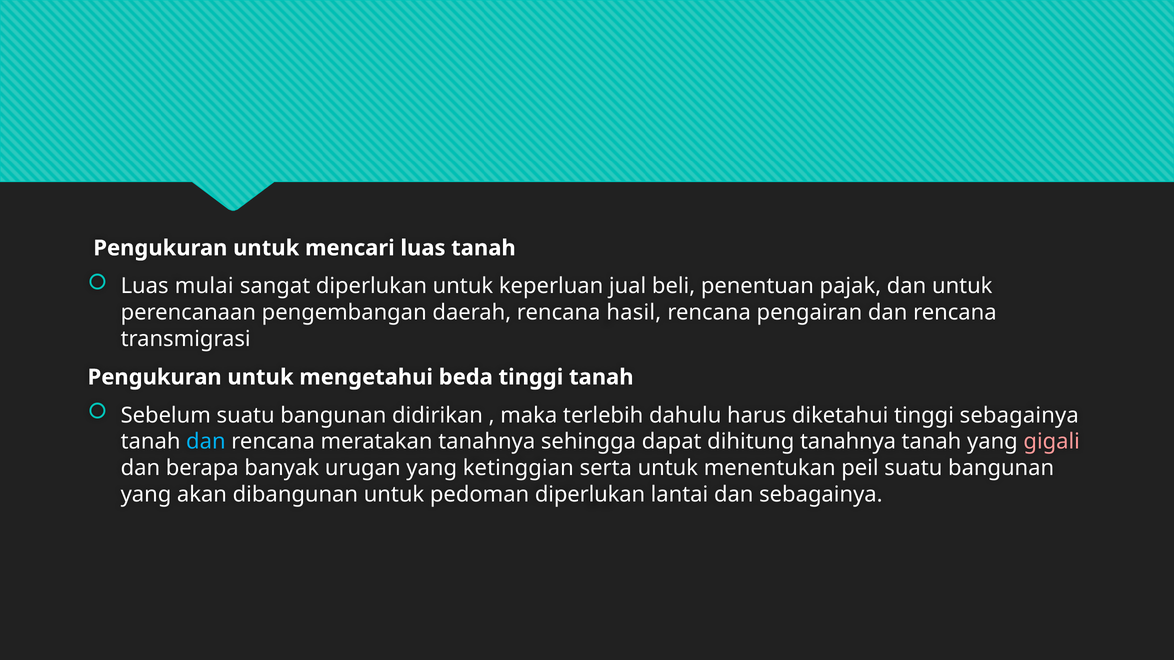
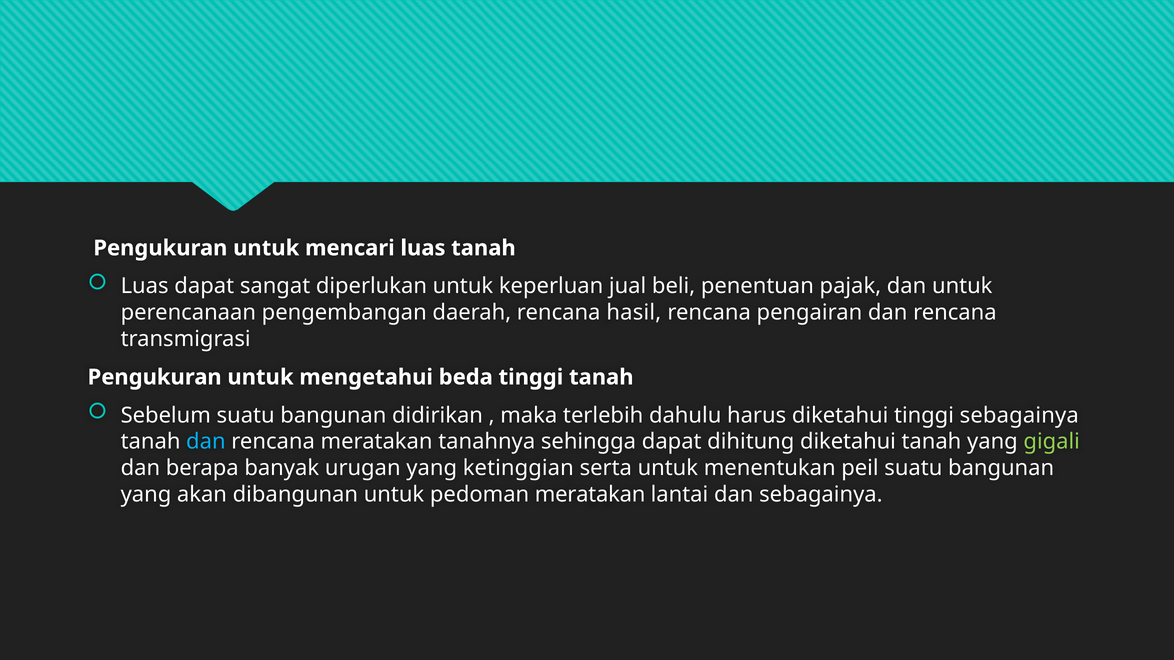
Luas mulai: mulai -> dapat (204, 286)
dihitung tanahnya: tanahnya -> diketahui (848, 442)
gigali colour: pink -> light green (1052, 442)
pedoman diperlukan: diperlukan -> meratakan (590, 495)
